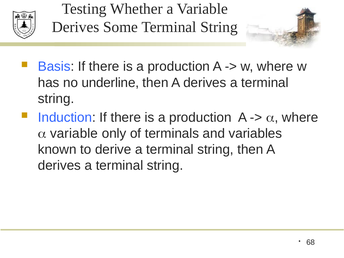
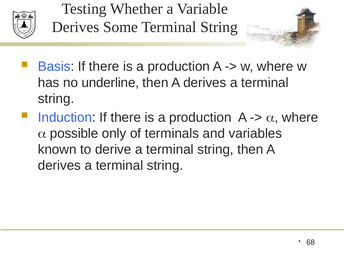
variable: variable -> possible (74, 133)
